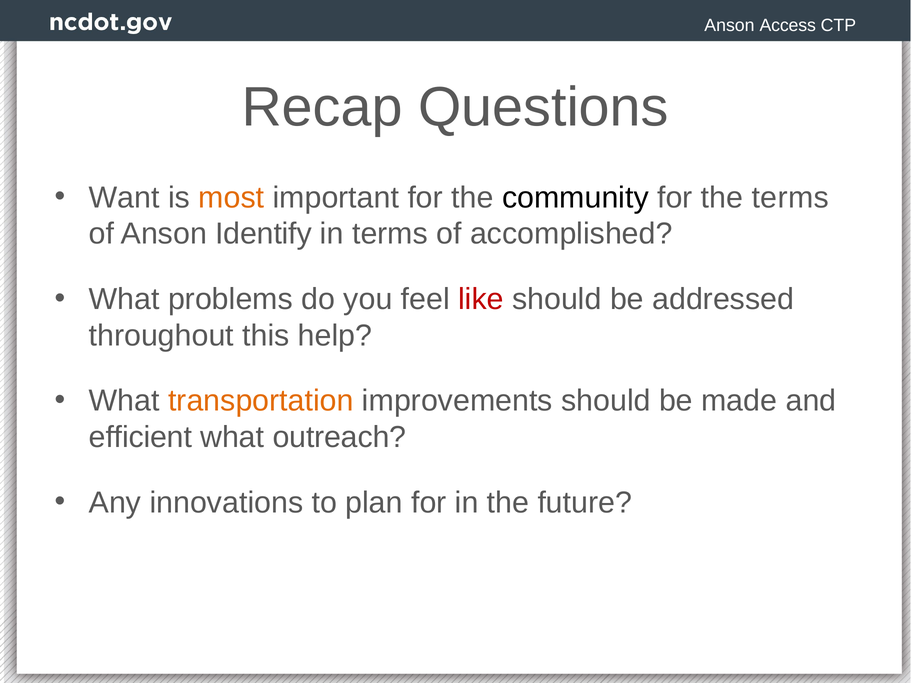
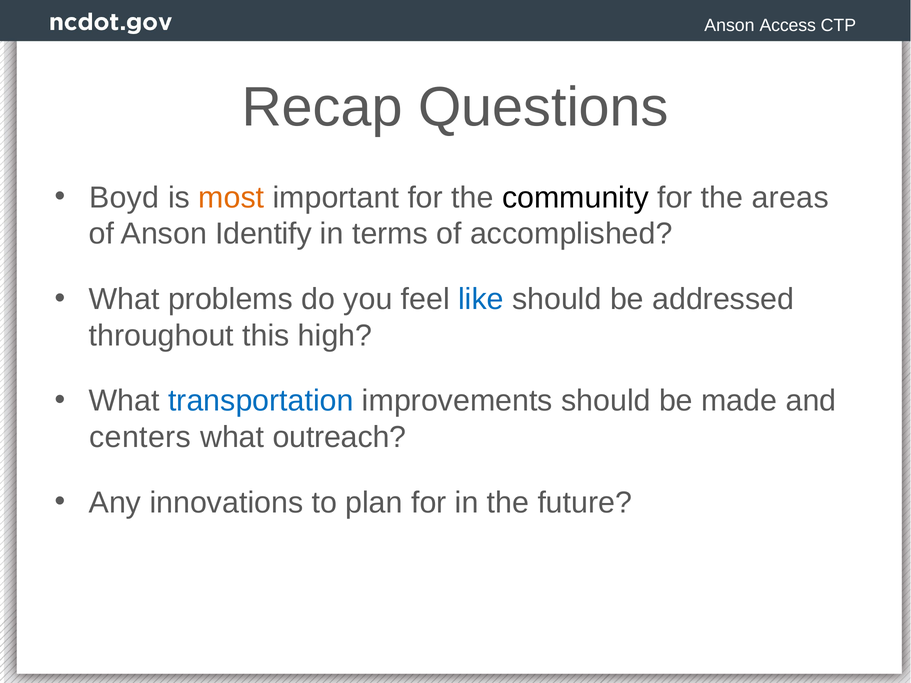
Want: Want -> Boyd (124, 198)
the terms: terms -> areas (790, 198)
like colour: red -> blue (481, 299)
help: help -> high (335, 336)
transportation colour: orange -> blue (261, 401)
efficient: efficient -> centers (140, 437)
